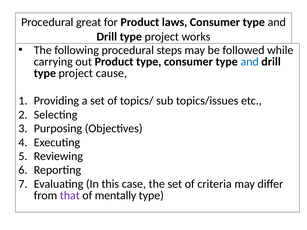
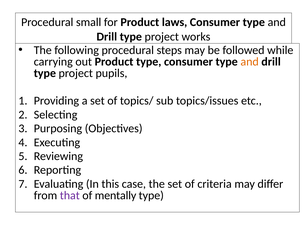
great: great -> small (89, 22)
and colour: blue -> orange (250, 62)
cause: cause -> pupils (111, 73)
